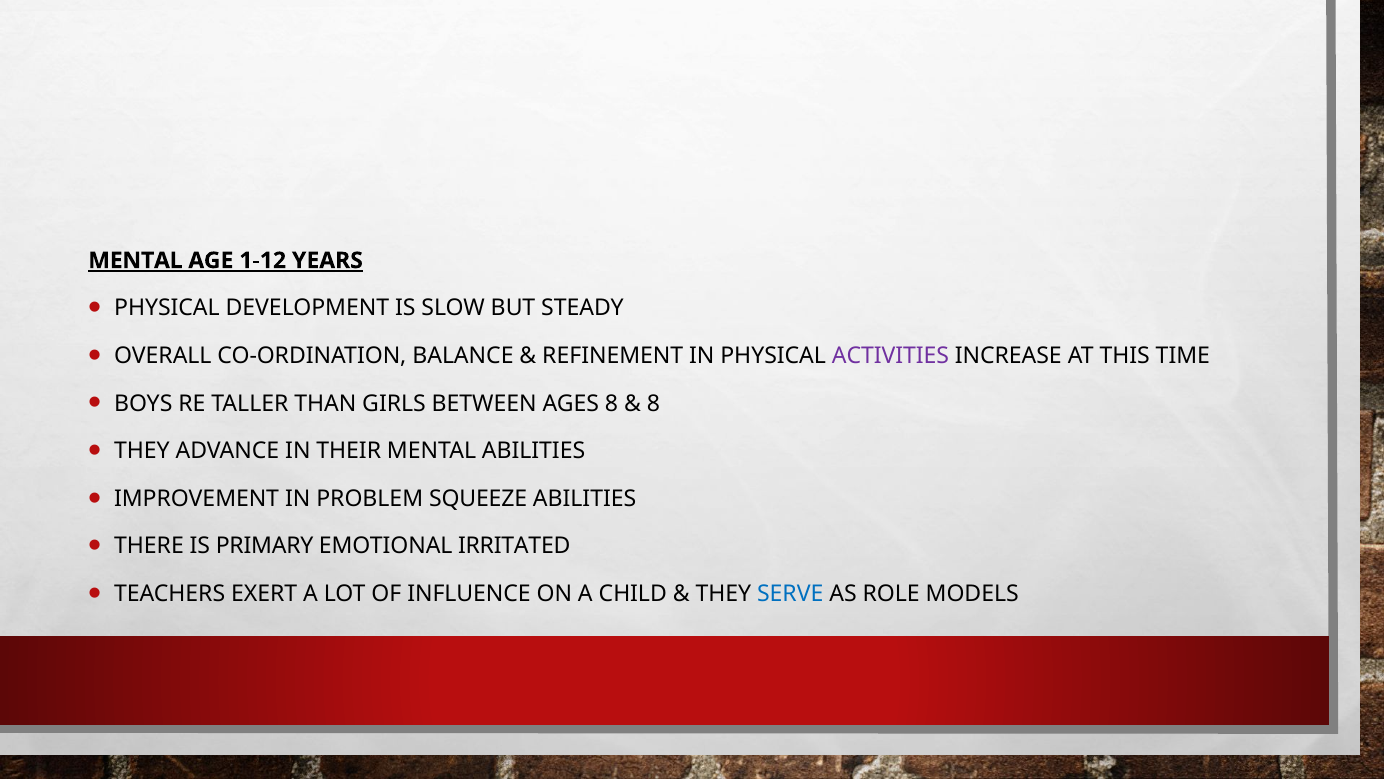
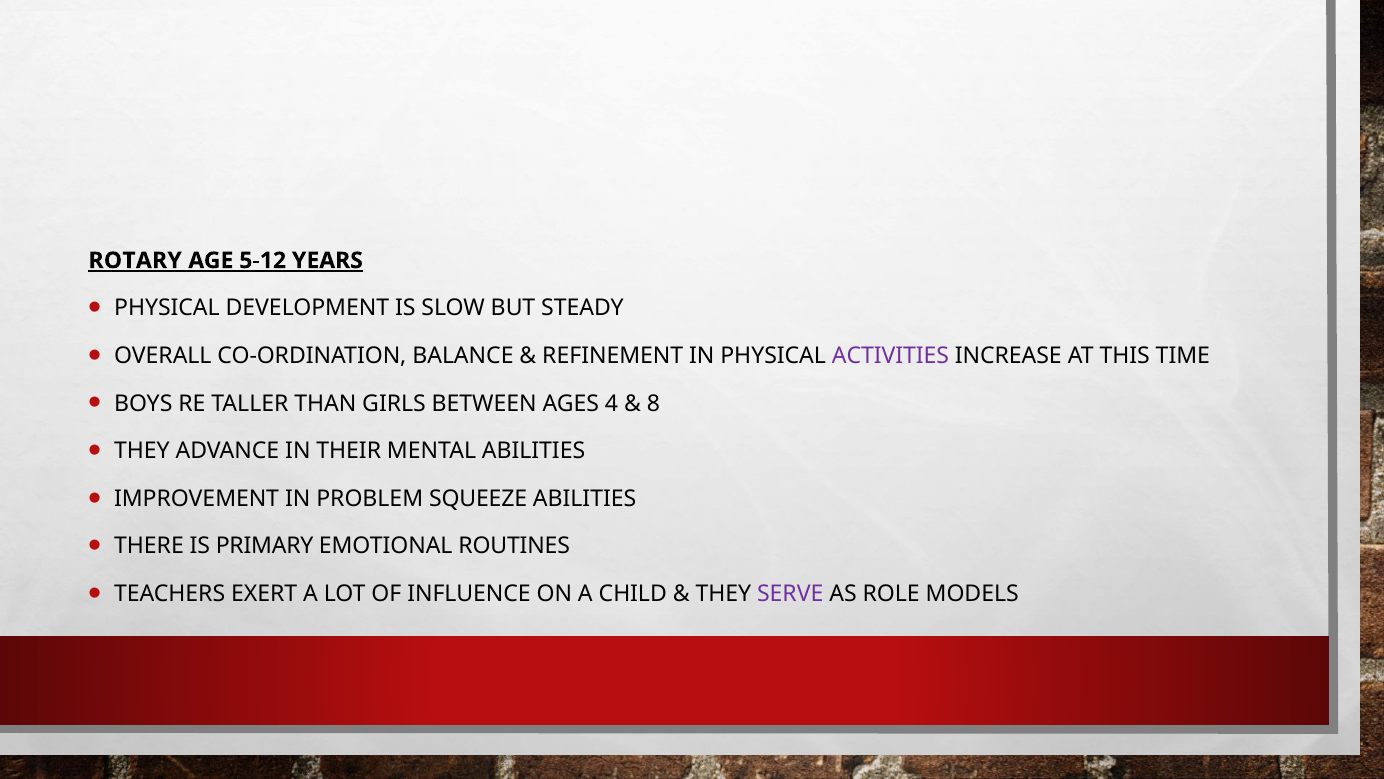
MENTAL: MENTAL -> ROTARY (135, 260)
1-12: 1-12 -> 5-12 (263, 260)
AGES 8: 8 -> 4 (611, 403)
IRRITATED: IRRITATED -> ROUTINES (514, 546)
SERVE colour: blue -> purple (790, 594)
